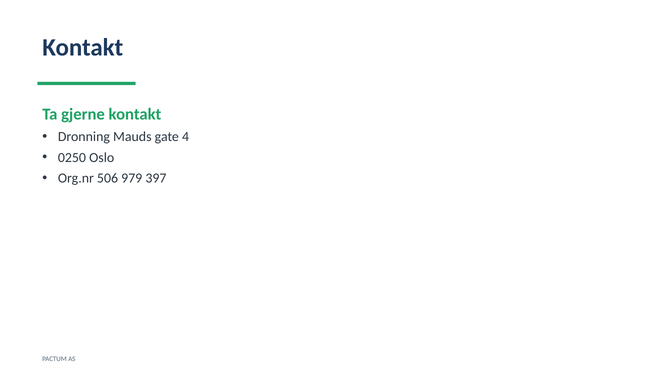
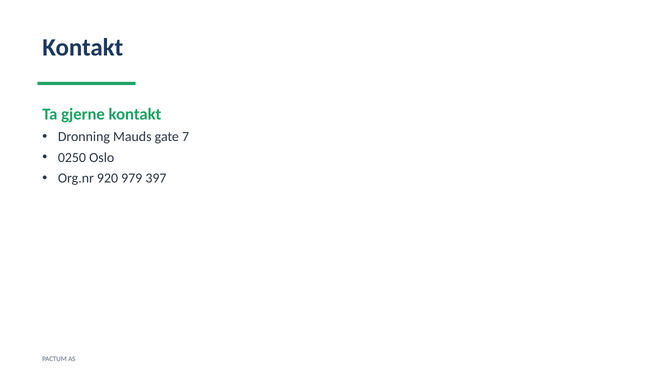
4: 4 -> 7 (186, 137)
506: 506 -> 920 (108, 178)
